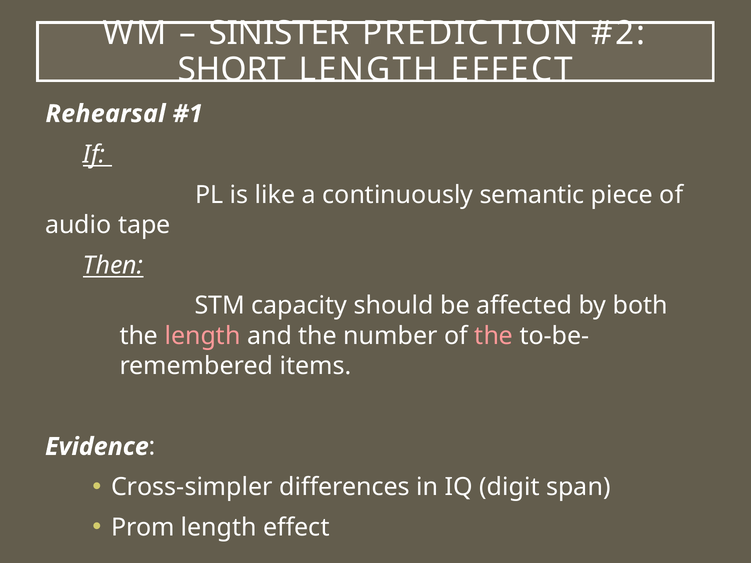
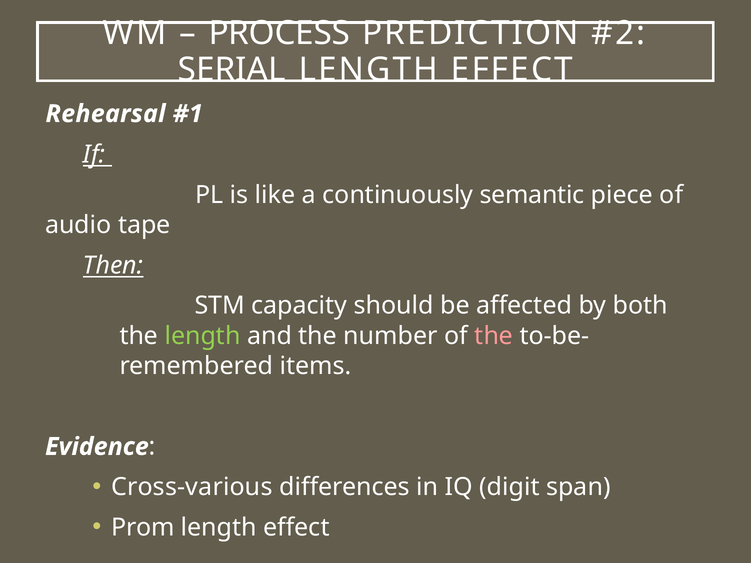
SINISTER: SINISTER -> PROCESS (279, 33)
SHORT: SHORT -> SERIAL (232, 70)
length colour: pink -> light green (203, 336)
Cross-simpler: Cross-simpler -> Cross-various (192, 487)
